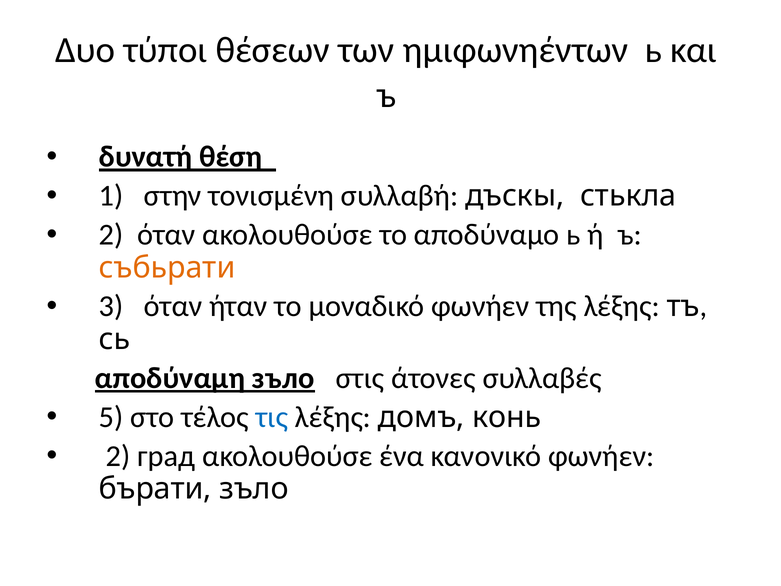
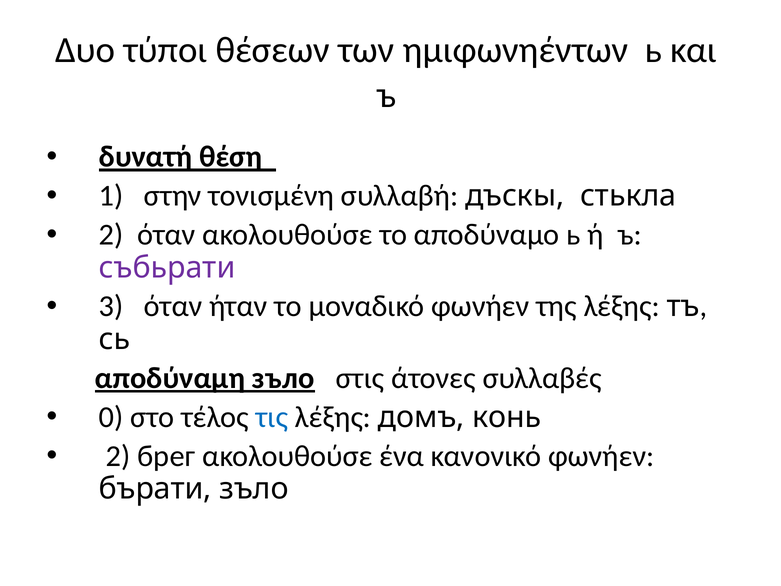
събьрати colour: orange -> purple (167, 267)
5: 5 -> 0 (111, 417)
град: град -> брег (166, 456)
